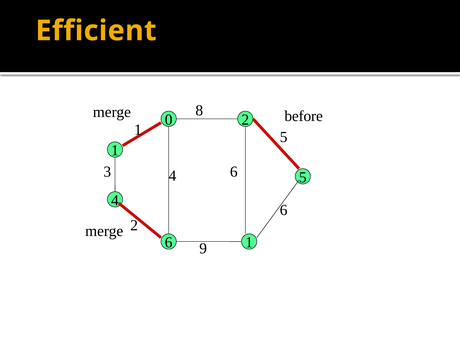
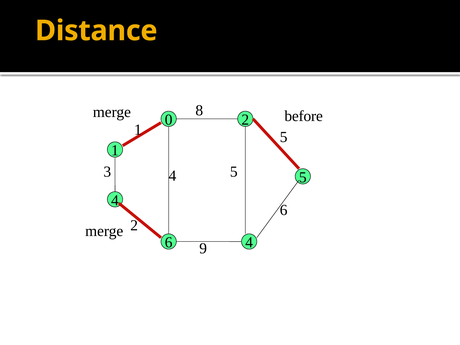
Efficient: Efficient -> Distance (96, 31)
4 6: 6 -> 5 (234, 172)
6 1: 1 -> 4 (249, 243)
